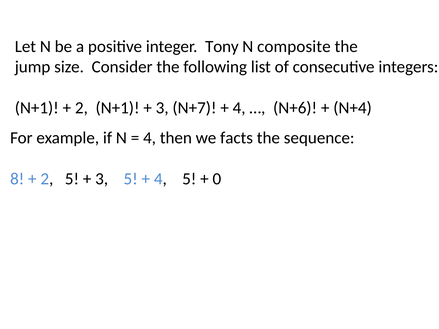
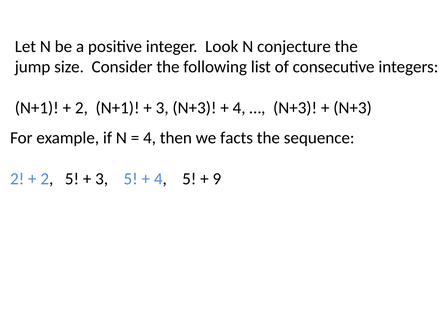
Tony: Tony -> Look (222, 47)
composite: composite -> conjecture (294, 47)
3 N+7: N+7 -> N+3 (194, 108)
N+6: N+6 -> N+3 (295, 108)
N+4: N+4 -> N+3 (353, 108)
8: 8 -> 2 (17, 179)
0: 0 -> 9 (217, 179)
